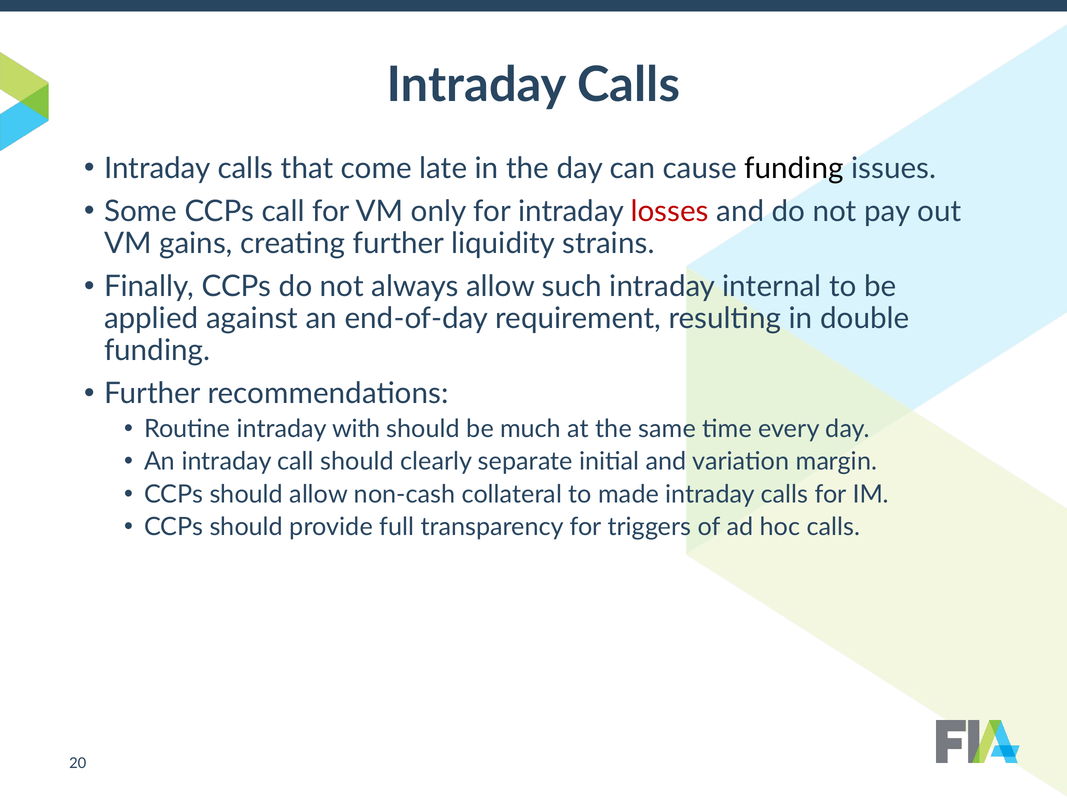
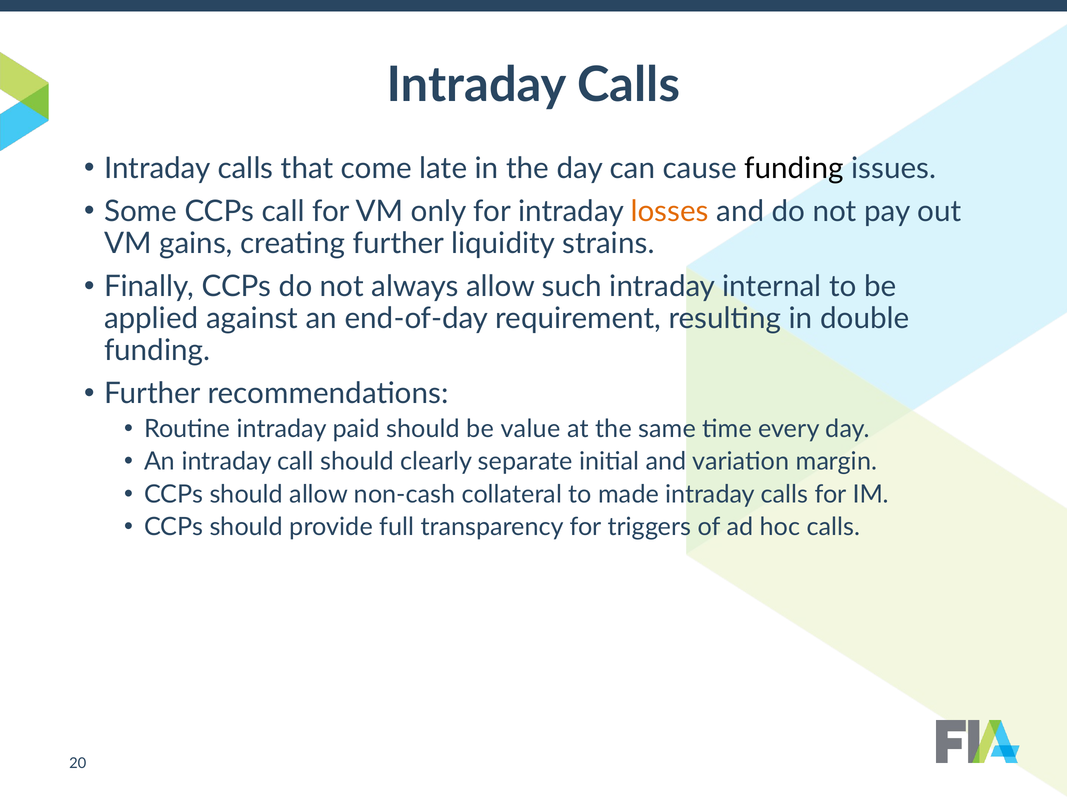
losses colour: red -> orange (670, 211)
with: with -> paid (356, 429)
much: much -> value (531, 429)
